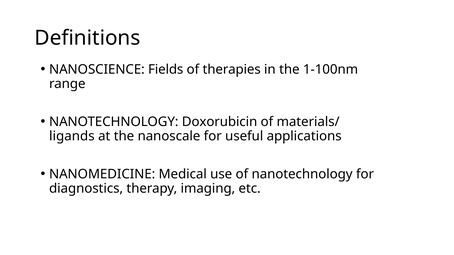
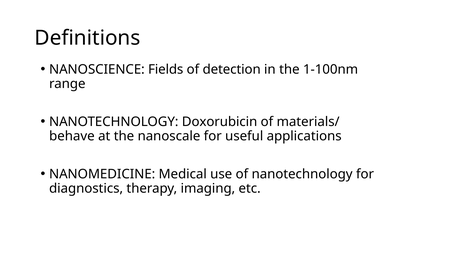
therapies: therapies -> detection (232, 70)
ligands: ligands -> behave (72, 136)
